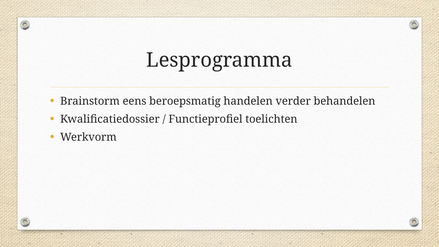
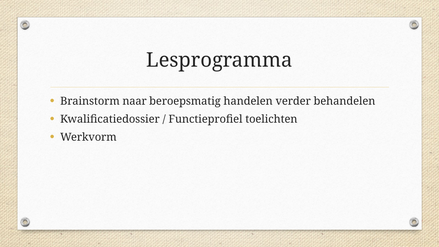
eens: eens -> naar (135, 101)
